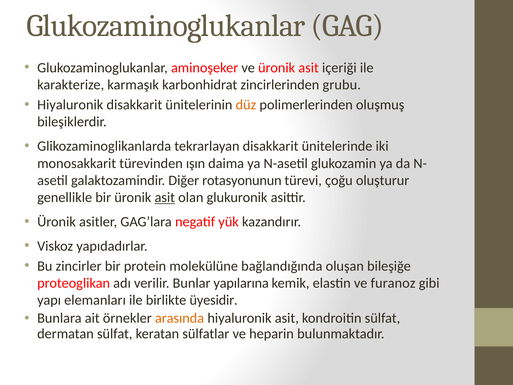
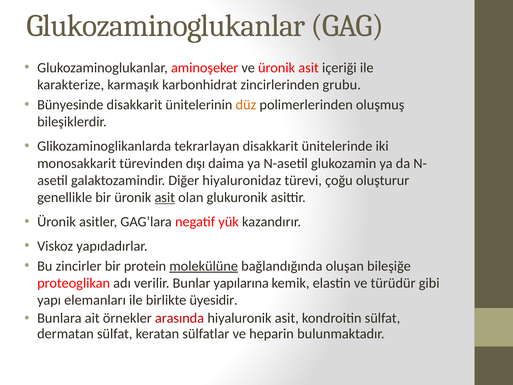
Hiyaluronik: Hiyaluronik -> Bünyesinde (70, 105)
ışın: ışın -> dışı (196, 163)
rotasyonunun: rotasyonunun -> hiyaluronidaz (242, 180)
molekülüne underline: none -> present (204, 266)
furanoz: furanoz -> türüdür (393, 283)
arasında colour: orange -> red (179, 318)
